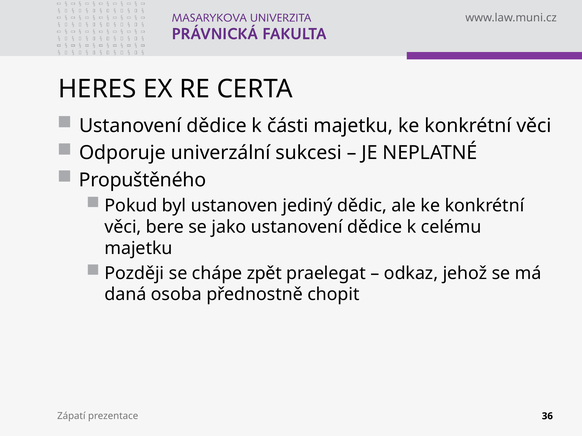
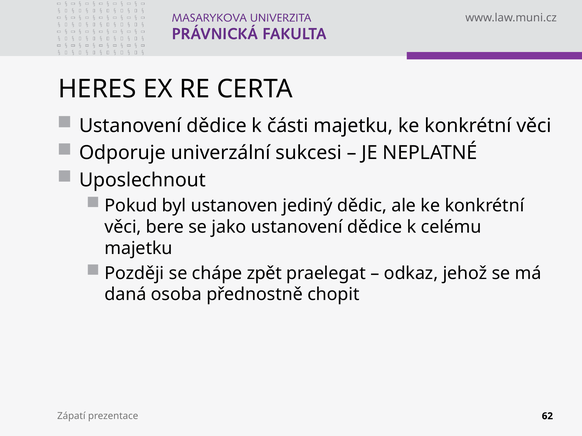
Propuštěného: Propuštěného -> Uposlechnout (142, 180)
36: 36 -> 62 (547, 417)
